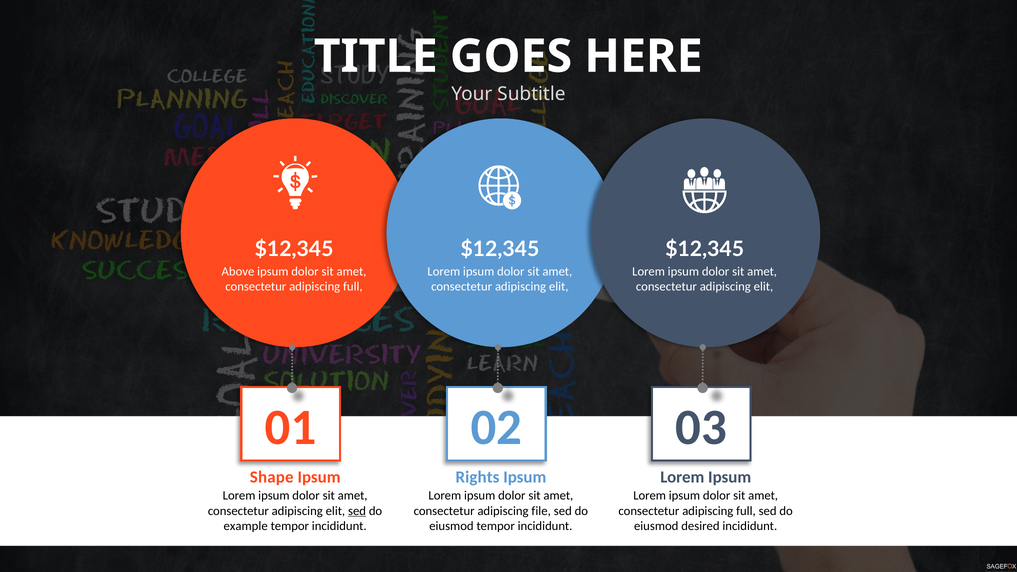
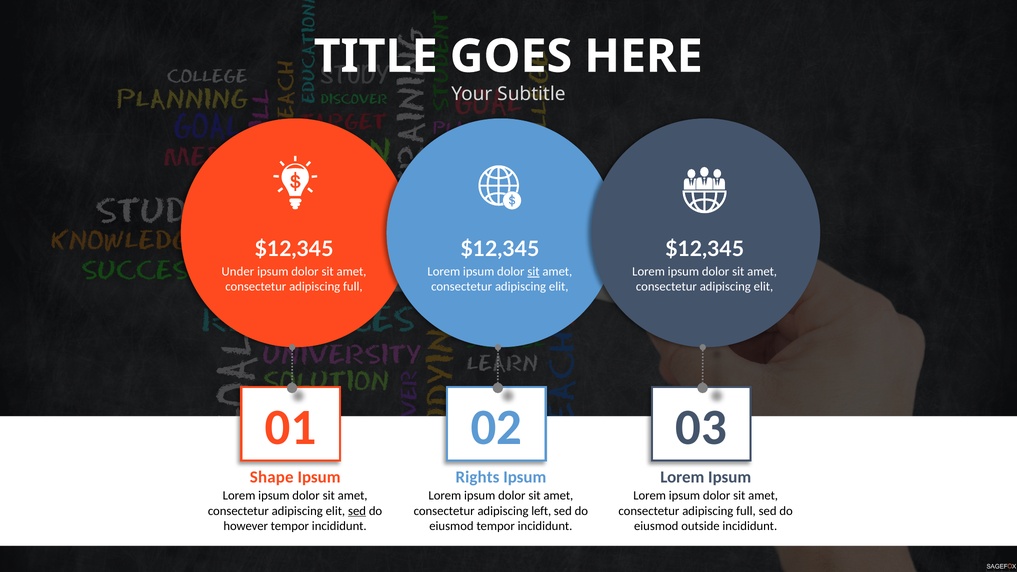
Above: Above -> Under (238, 272)
sit underline: none -> present (533, 272)
file: file -> left (541, 511)
example: example -> however (246, 526)
desired: desired -> outside (700, 526)
